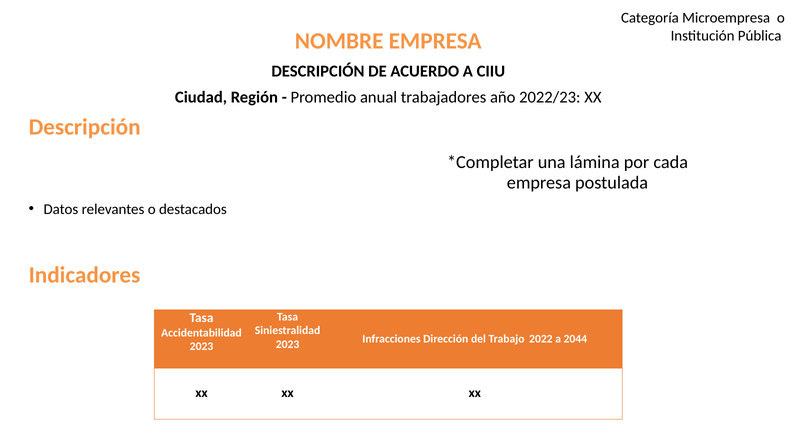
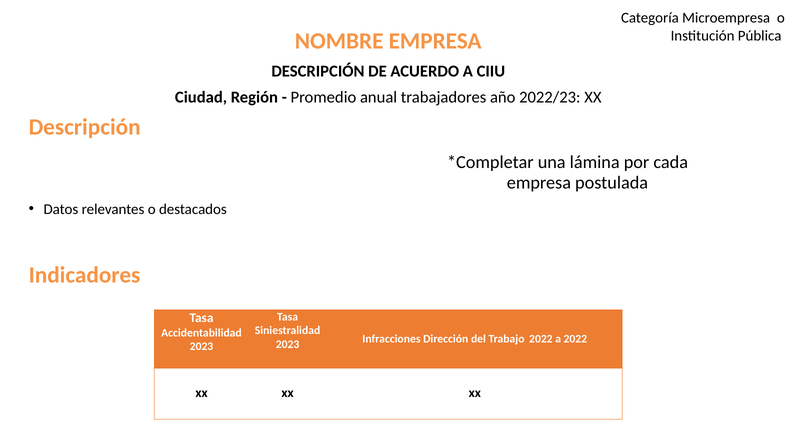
a 2044: 2044 -> 2022 (575, 339)
